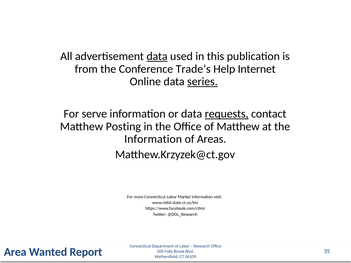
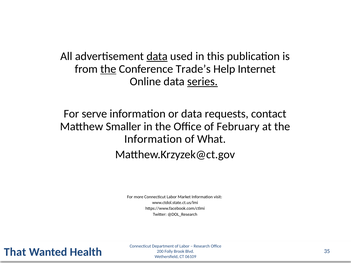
the underline: none -> present (108, 69)
requests underline: present -> none (227, 114)
Posting: Posting -> Smaller (123, 127)
of Matthew: Matthew -> February (238, 127)
Areas: Areas -> What (211, 139)
Area: Area -> That (15, 252)
Report: Report -> Health (86, 252)
